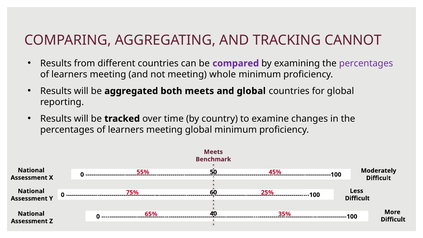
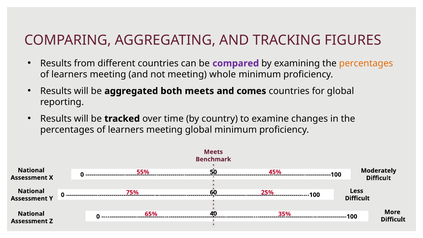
CANNOT: CANNOT -> FIGURES (353, 40)
percentages colour: purple -> orange (366, 63)
and global: global -> comes (251, 91)
